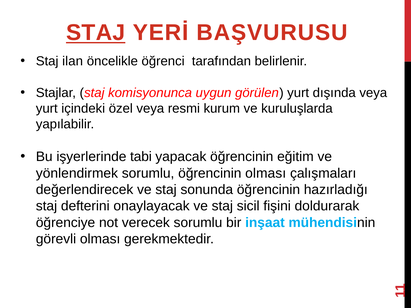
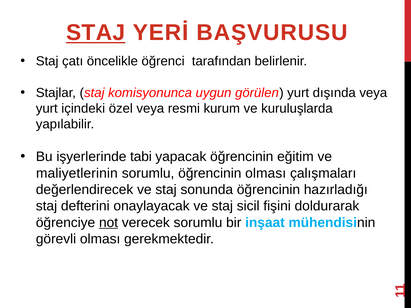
ilan: ilan -> çatı (73, 61)
yönlendirmek: yönlendirmek -> maliyetlerinin (77, 173)
not underline: none -> present (109, 223)
